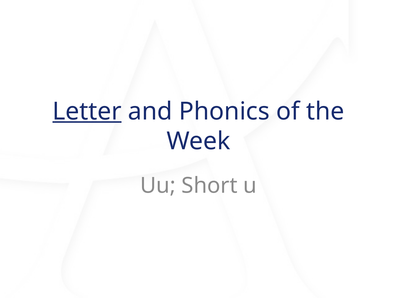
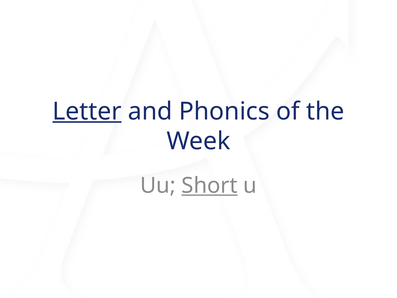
Short underline: none -> present (209, 185)
